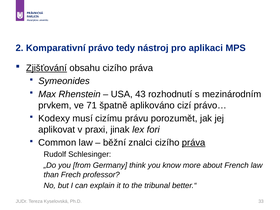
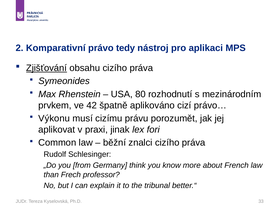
43: 43 -> 80 (141, 94)
71: 71 -> 42 (92, 105)
Kodexy: Kodexy -> Výkonu (54, 118)
práva underline: present -> none (194, 143)
